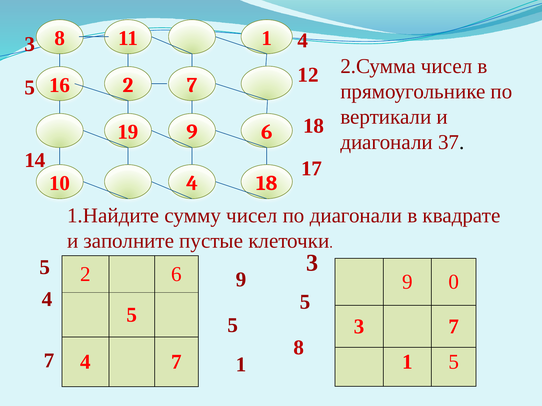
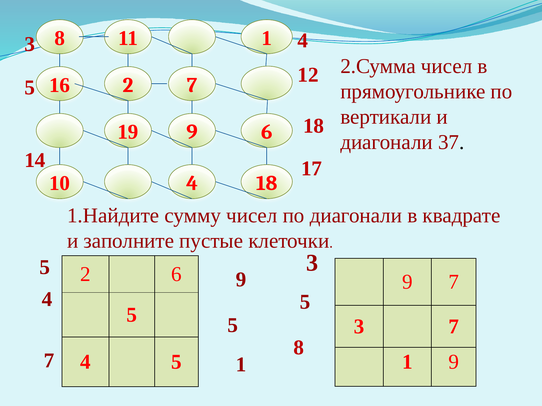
0: 0 -> 7 (454, 282)
5: 5 -> 9 (454, 362)
7: 7 -> 5 (177, 362)
